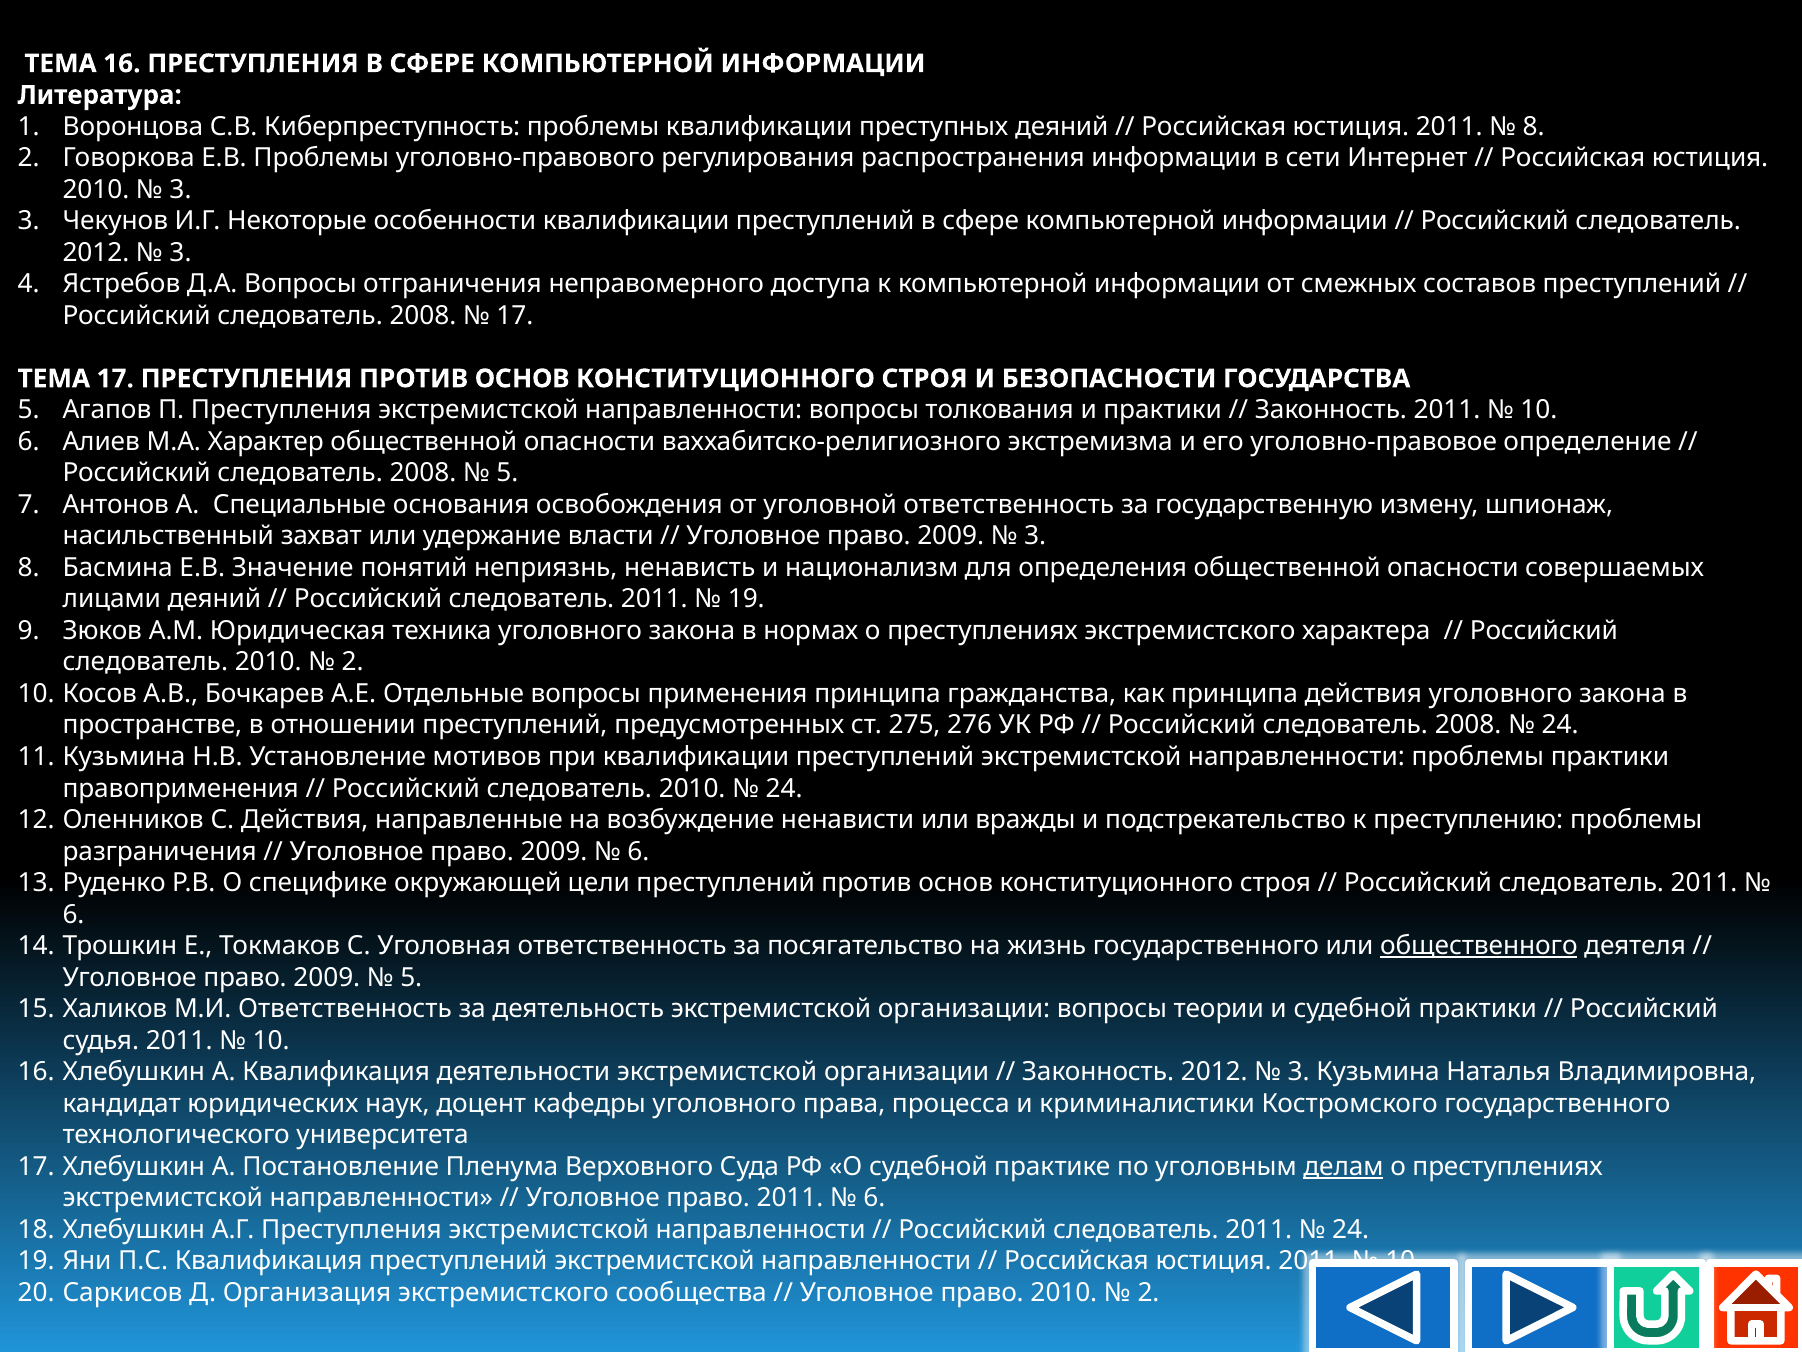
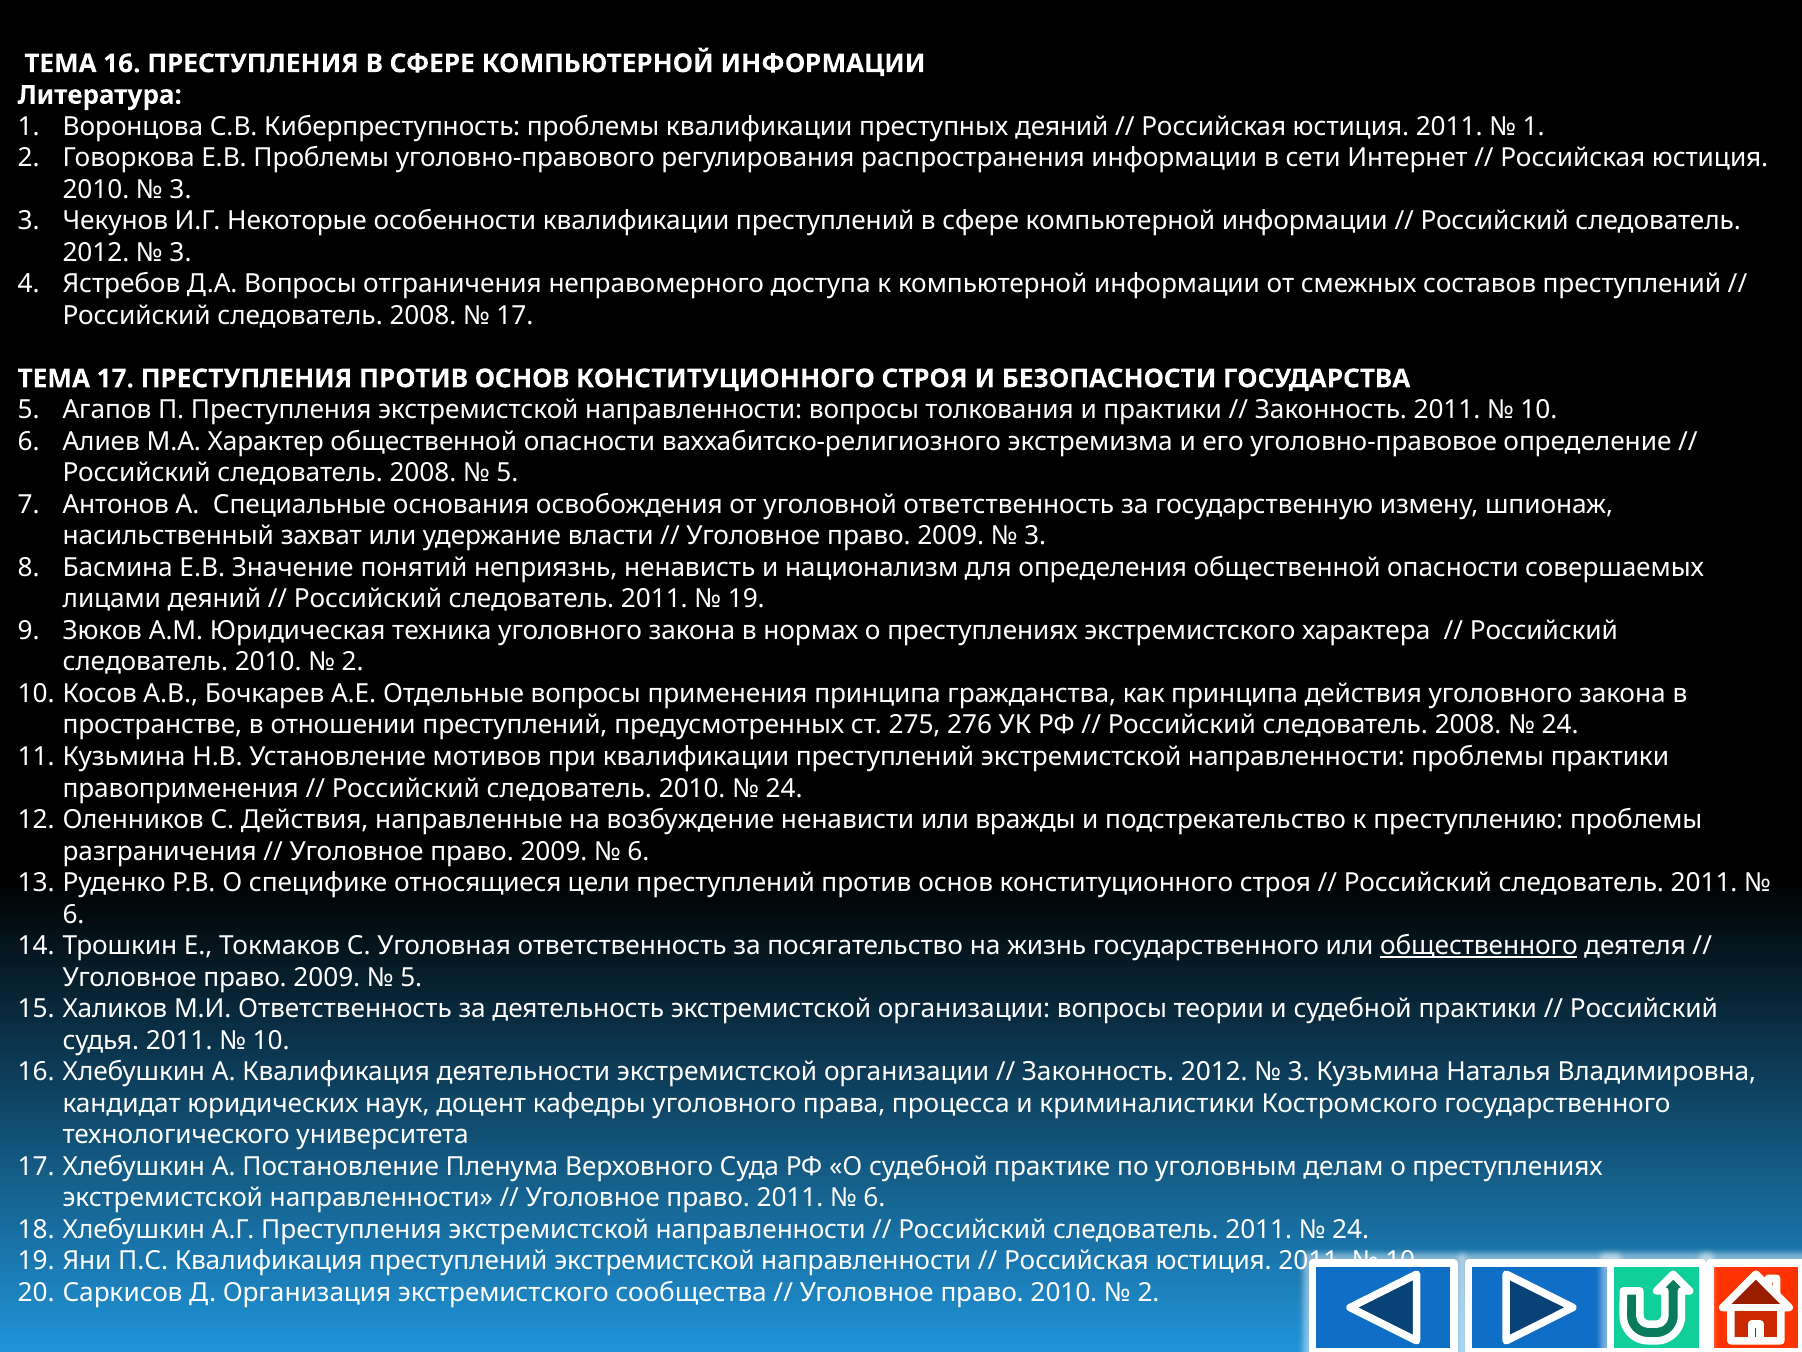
8: 8 -> 1 (1534, 127)
окружающей: окружающей -> относящиеся (478, 883)
делам underline: present -> none (1343, 1166)
